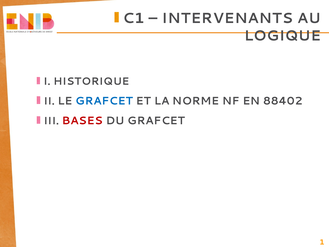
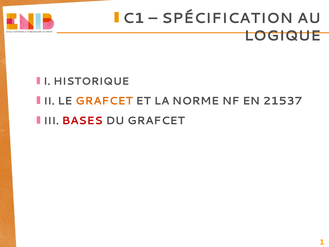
INTERVENANTS: INTERVENANTS -> SPÉCIFICATION (227, 18)
GRAFCET colour: blue -> orange (104, 101)
88402: 88402 -> 21537 (283, 101)
